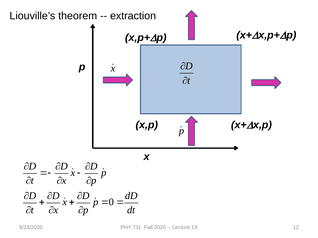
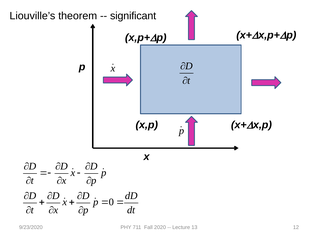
extraction: extraction -> significant (133, 16)
